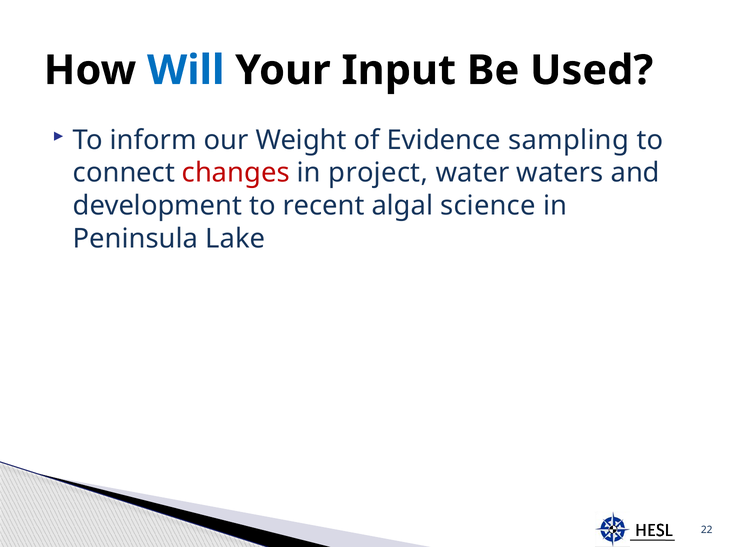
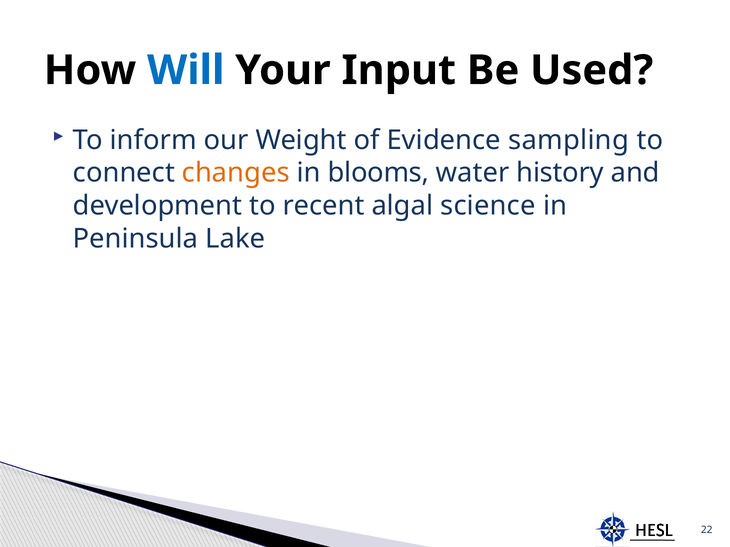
changes colour: red -> orange (236, 173)
project: project -> blooms (378, 173)
waters: waters -> history (560, 173)
